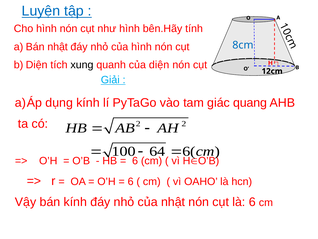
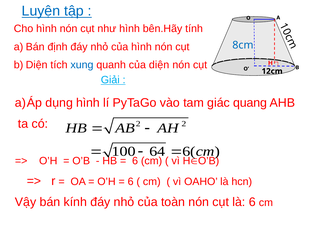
nhật: nhật -> định (58, 47)
xung colour: black -> blue (82, 65)
dụng kính: kính -> hình (88, 102)
của nhật: nhật -> toàn (173, 202)
